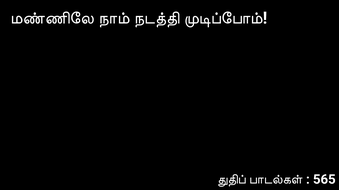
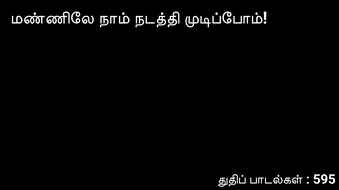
565: 565 -> 595 (324, 180)
